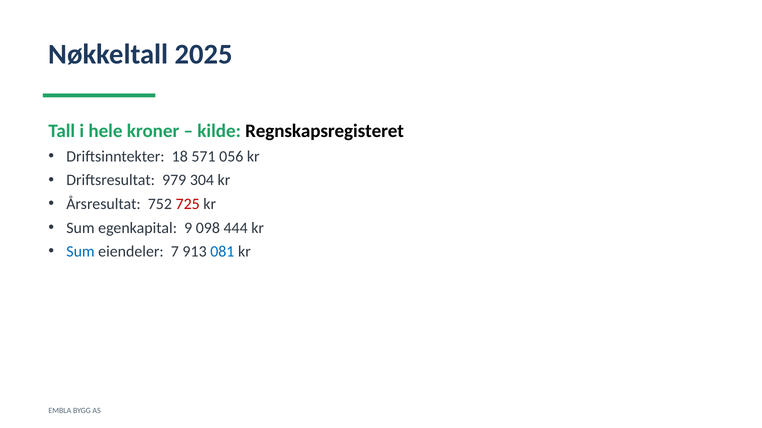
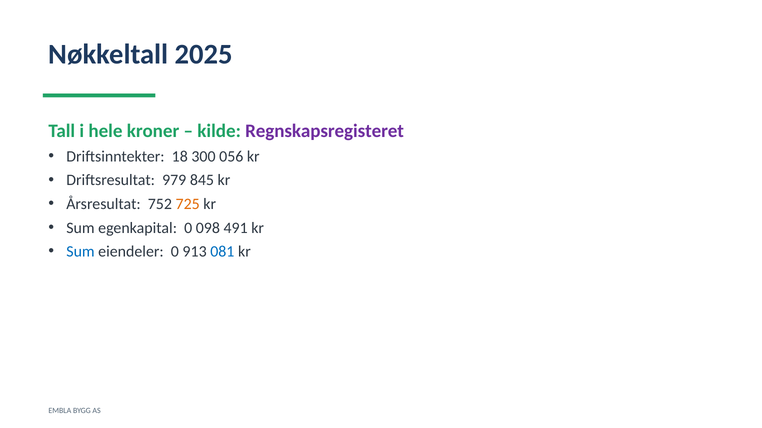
Regnskapsregisteret colour: black -> purple (325, 131)
571: 571 -> 300 (204, 157)
304: 304 -> 845 (202, 181)
725 colour: red -> orange (188, 204)
egenkapital 9: 9 -> 0 (188, 228)
444: 444 -> 491 (236, 228)
eiendeler 7: 7 -> 0 (175, 252)
